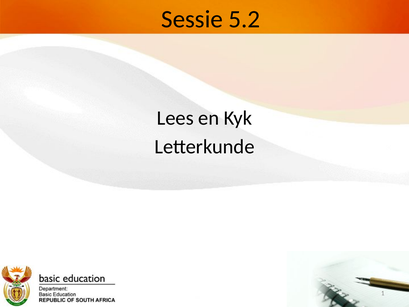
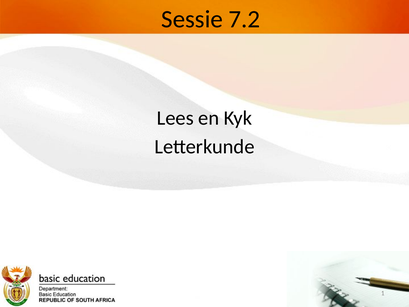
5.2: 5.2 -> 7.2 (244, 19)
